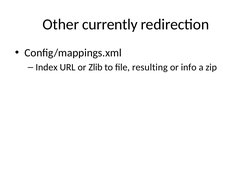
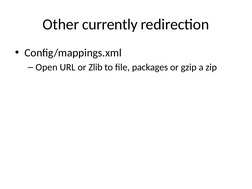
Index: Index -> Open (47, 67)
resulting: resulting -> packages (150, 67)
info: info -> gzip (189, 67)
